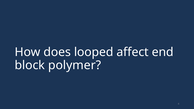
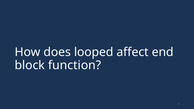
polymer: polymer -> function (75, 65)
